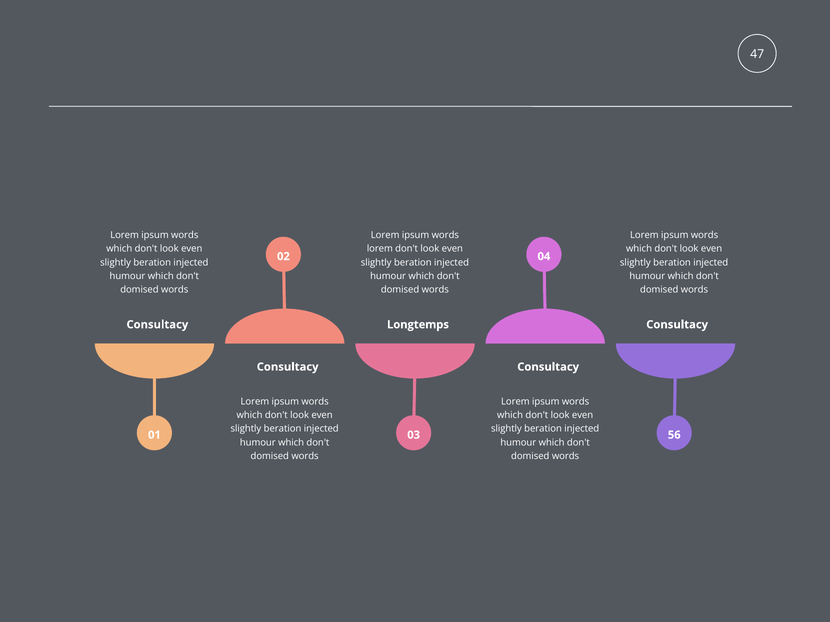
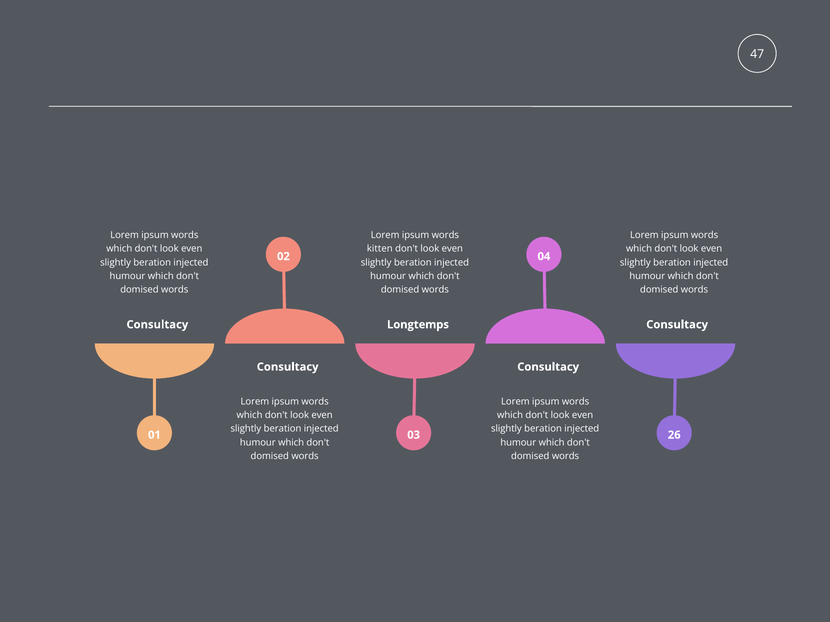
lorem: lorem -> kitten (380, 249)
56: 56 -> 26 (674, 435)
